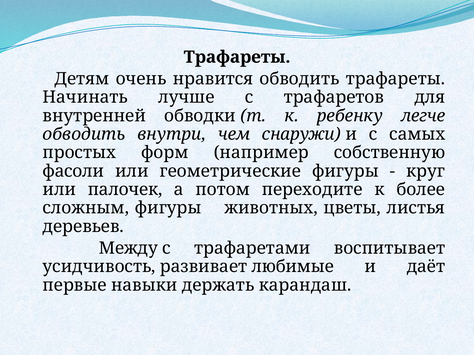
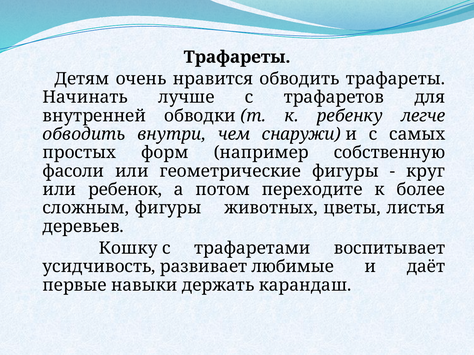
палочек: палочек -> ребенок (125, 190)
Между: Между -> Кошку (128, 249)
